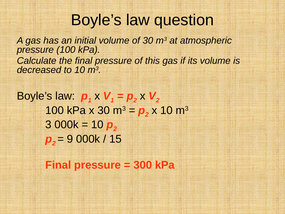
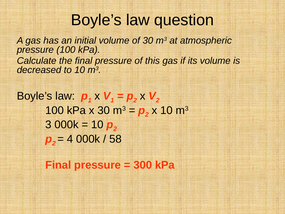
9: 9 -> 4 (70, 139)
15: 15 -> 58 (115, 139)
